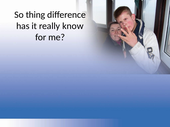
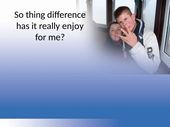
know: know -> enjoy (73, 26)
